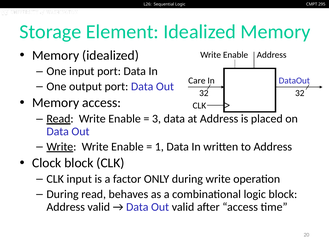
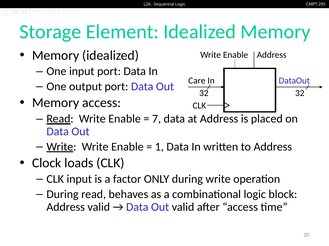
3: 3 -> 7 (157, 119)
Clock block: block -> loads (79, 164)
